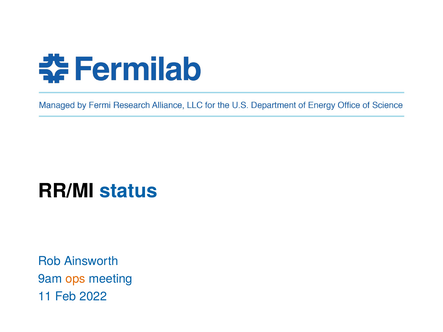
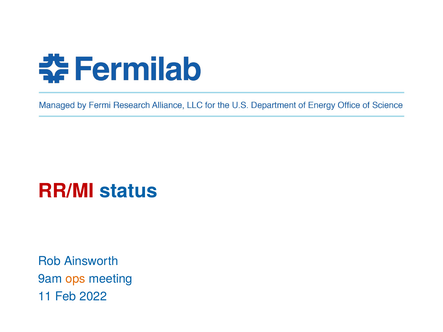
RR/MI colour: black -> red (66, 191)
